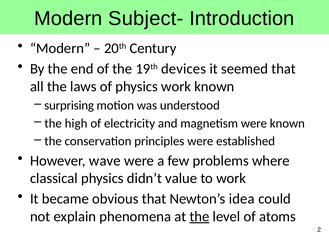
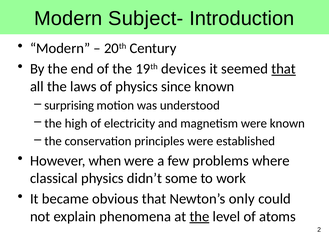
that underline: none -> present (284, 69)
physics work: work -> since (176, 86)
wave: wave -> when (105, 161)
value: value -> some (181, 178)
idea: idea -> only (242, 199)
